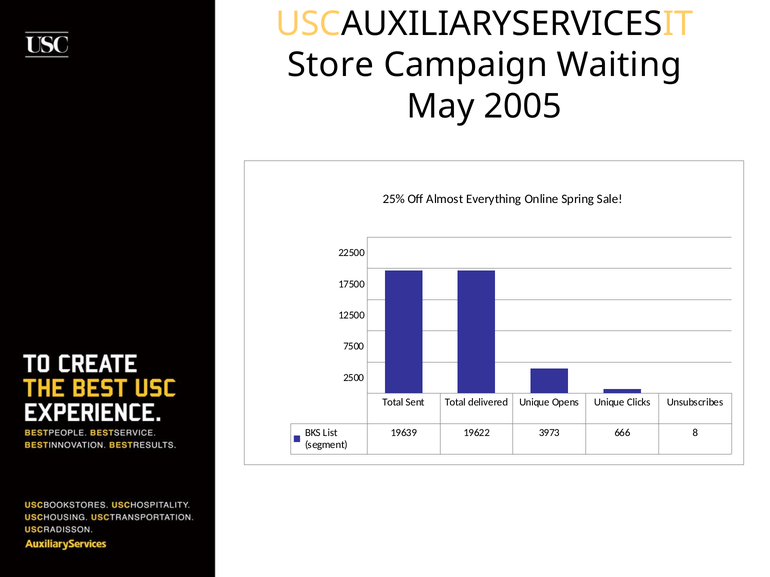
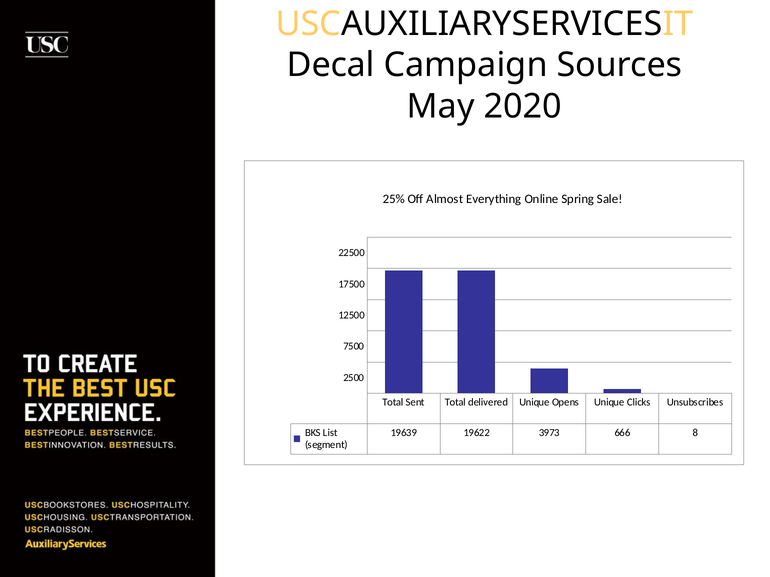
Store: Store -> Decal (331, 65)
Waiting: Waiting -> Sources (619, 65)
2005: 2005 -> 2020 (523, 106)
